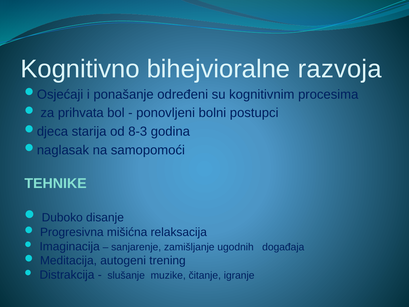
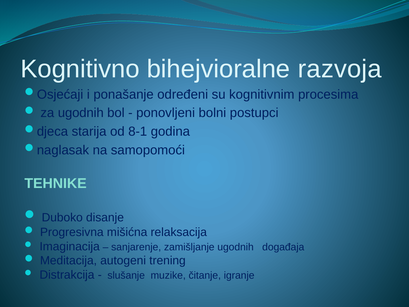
za prihvata: prihvata -> ugodnih (81, 113)
8-3: 8-3 -> 8-1 (138, 131)
